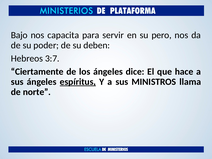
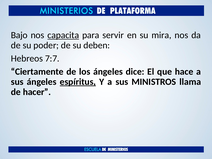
capacita underline: none -> present (63, 35)
pero: pero -> mira (162, 35)
3:7: 3:7 -> 7:7 (52, 58)
norte: norte -> hacer (37, 92)
